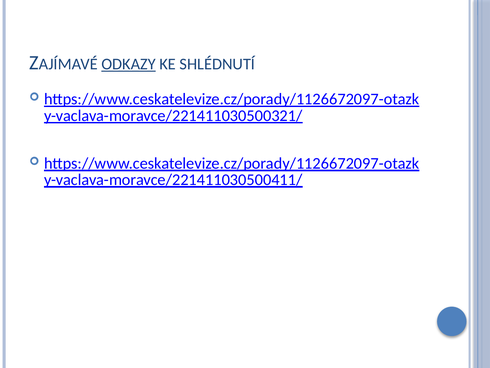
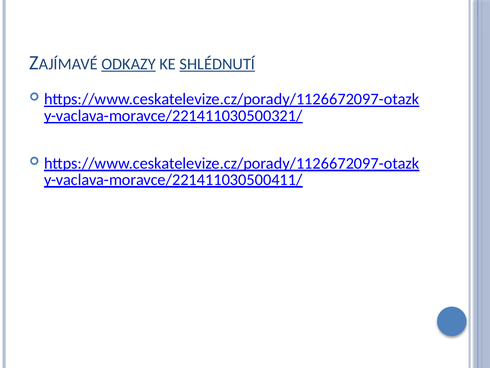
SHLÉDNUTÍ underline: none -> present (217, 64)
